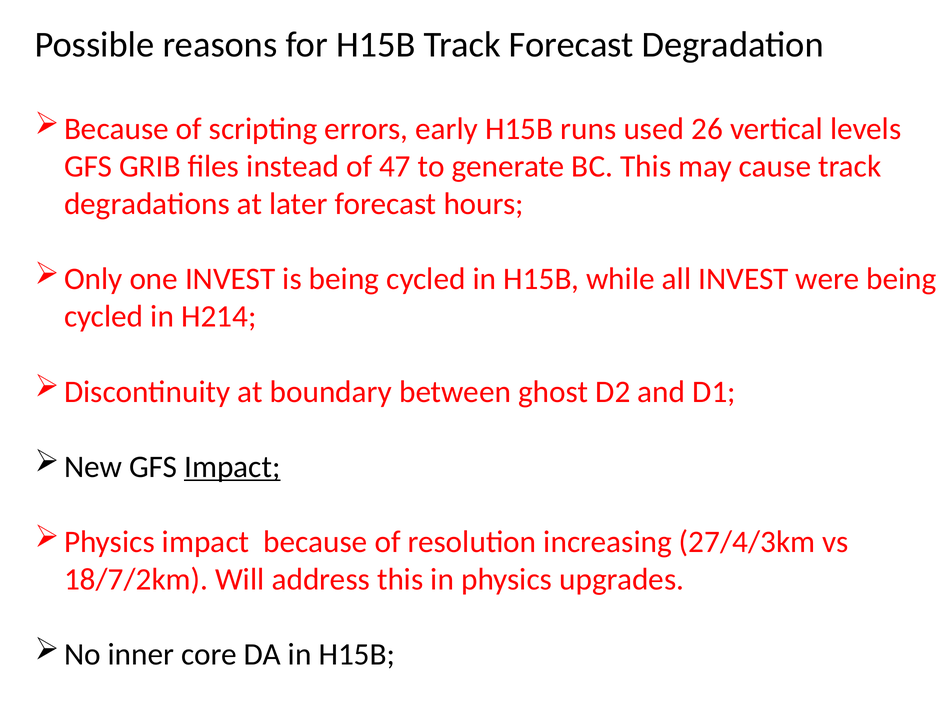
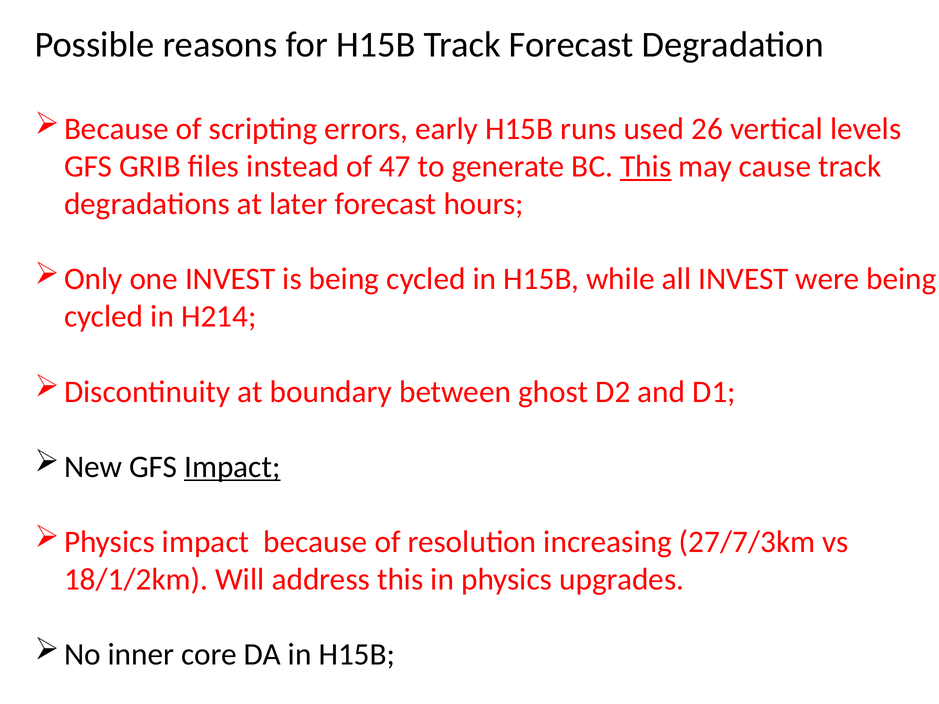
This underline: none -> present (646, 166)
27/4/3km: 27/4/3km -> 27/7/3km (747, 542)
18/7/2km: 18/7/2km -> 18/1/2km (136, 580)
